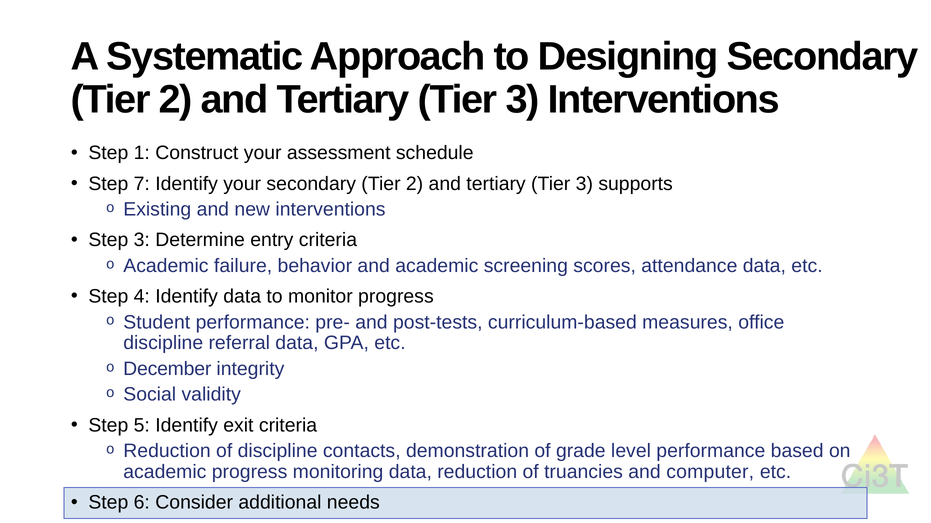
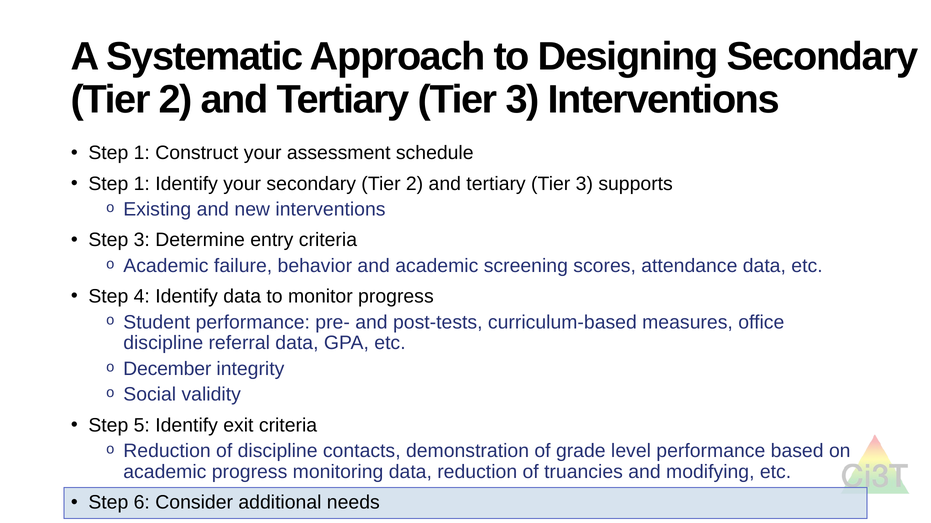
7: 7 -> 1 (142, 184)
computer: computer -> modifying (710, 472)
